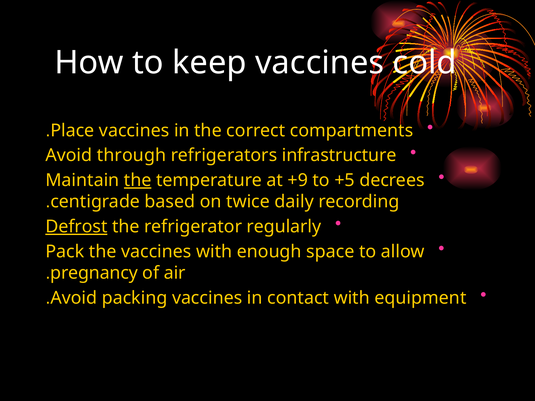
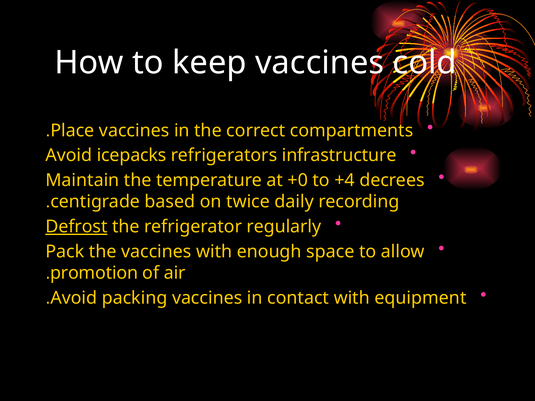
through: through -> icepacks (132, 155)
the underline: present -> none (138, 180)
+9: +9 -> +0 (298, 180)
+5: +5 -> +4 (345, 180)
pregnancy: pregnancy -> promotion (94, 273)
